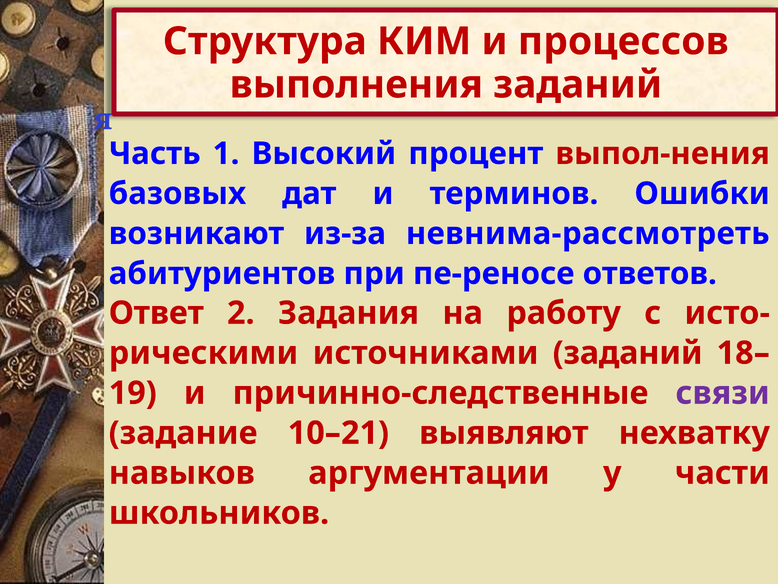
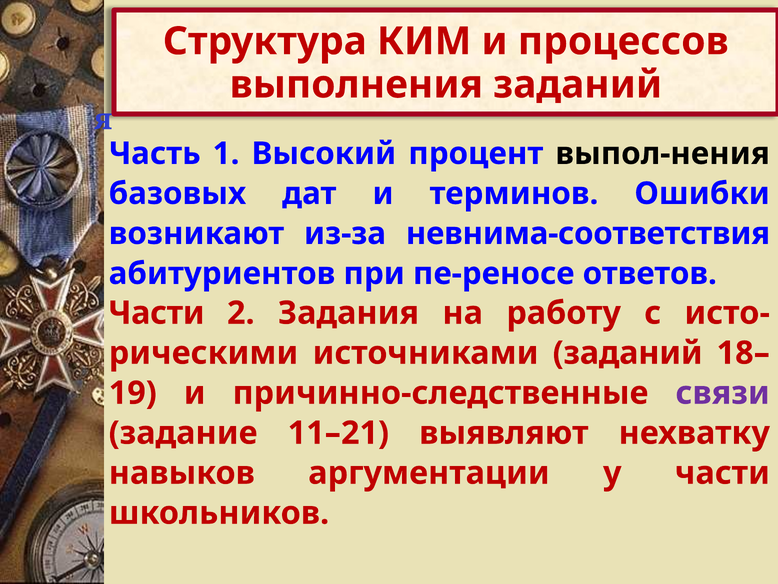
выпол-нения colour: red -> black (663, 153)
невнима-рассмотреть: невнима-рассмотреть -> невнима-соответствия (588, 233)
Ответ: Ответ -> Части (156, 313)
10–21: 10–21 -> 11–21 (338, 433)
